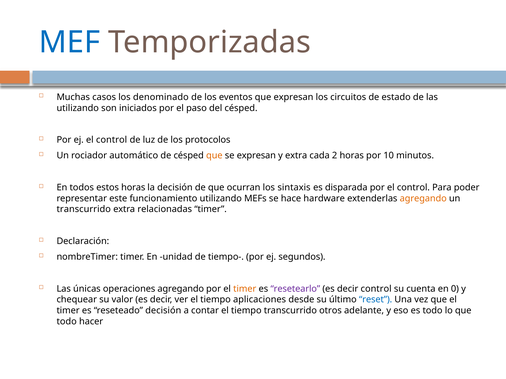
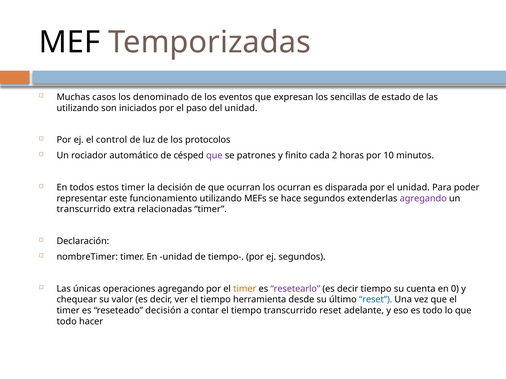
MEF colour: blue -> black (70, 42)
circuitos: circuitos -> sencillas (348, 97)
del césped: césped -> unidad (241, 108)
que colour: orange -> purple (214, 156)
se expresan: expresan -> patrones (256, 156)
y extra: extra -> finito (296, 156)
estos horas: horas -> timer (133, 188)
los sintaxis: sintaxis -> ocurran (294, 188)
por el control: control -> unidad (413, 188)
hace hardware: hardware -> segundos (324, 199)
agregando colour: orange -> purple (423, 199)
decir control: control -> tiempo (376, 289)
aplicaciones: aplicaciones -> herramienta (260, 300)
transcurrido otros: otros -> reset (330, 311)
